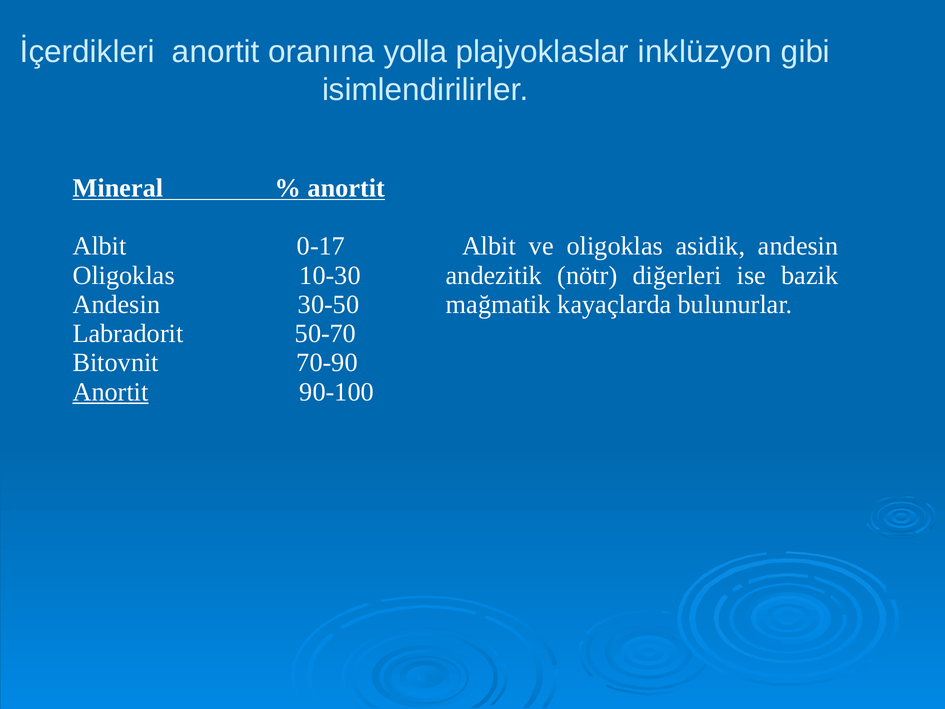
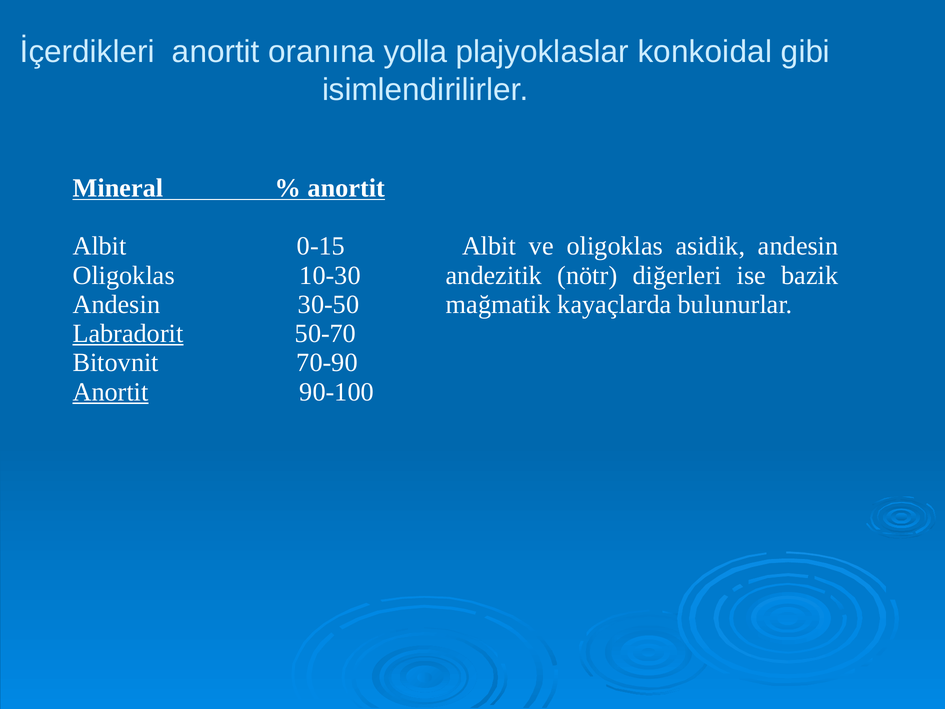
inklüzyon: inklüzyon -> konkoidal (705, 52)
0-17: 0-17 -> 0-15 (321, 246)
Labradorit underline: none -> present (128, 334)
